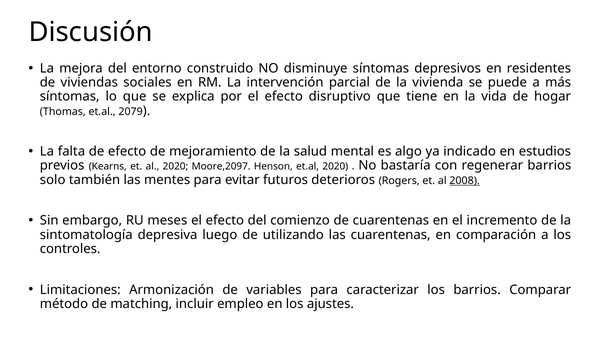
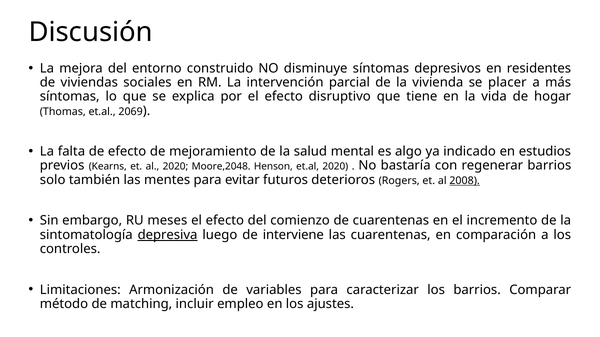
puede: puede -> placer (507, 83)
2079: 2079 -> 2069 (131, 112)
Moore,2097: Moore,2097 -> Moore,2048 (221, 167)
depresiva underline: none -> present (168, 235)
utilizando: utilizando -> interviene (293, 235)
